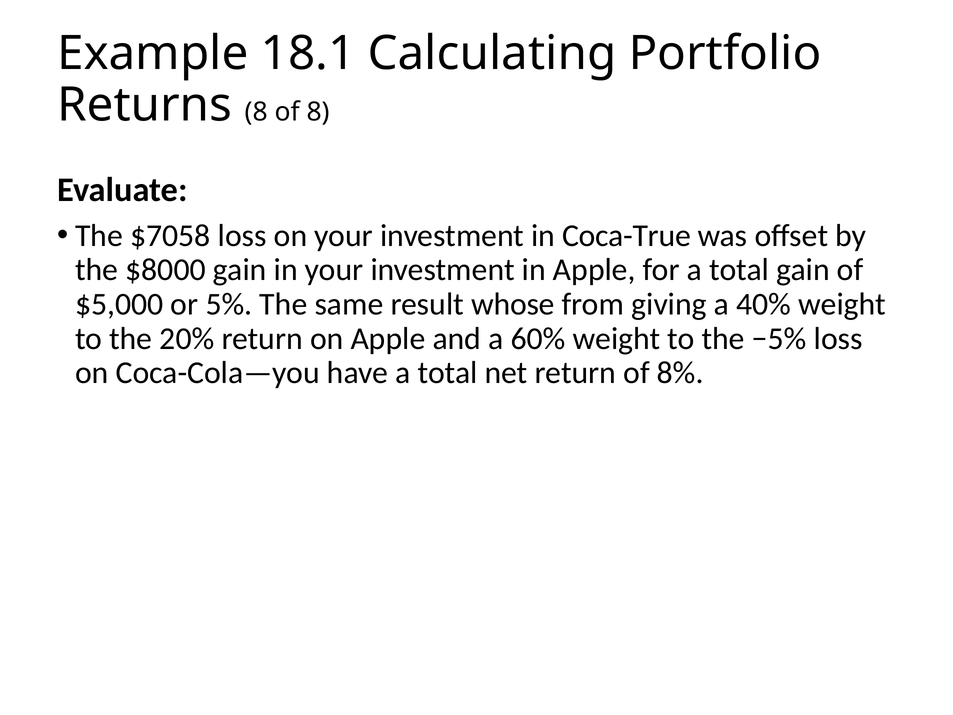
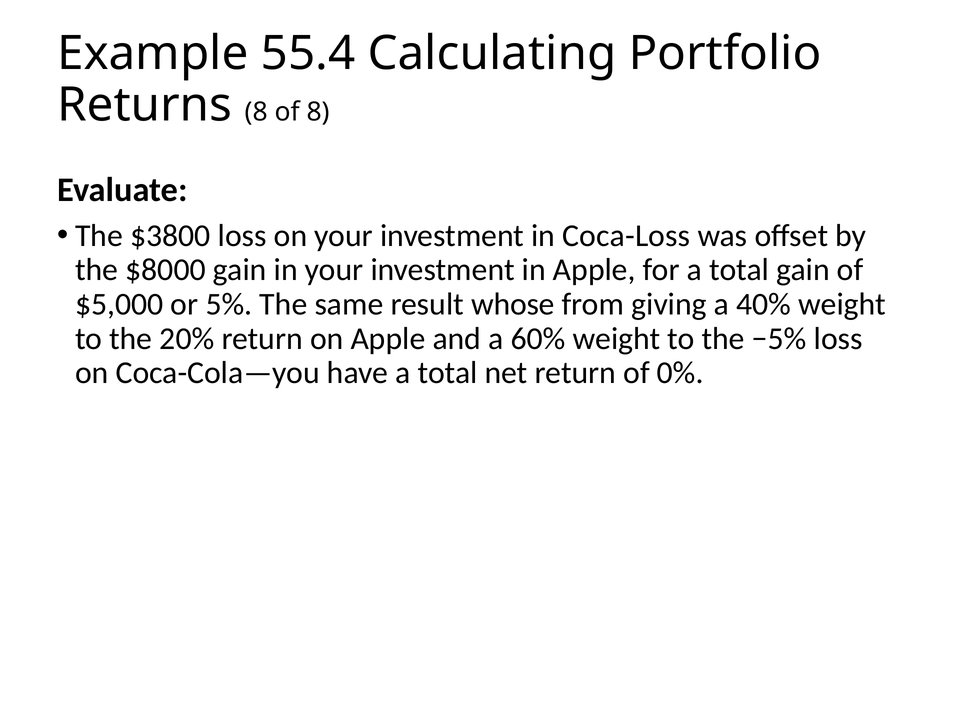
18.1: 18.1 -> 55.4 (308, 54)
$7058: $7058 -> $3800 (170, 236)
Coca-True: Coca-True -> Coca-Loss (626, 236)
8%: 8% -> 0% (680, 373)
